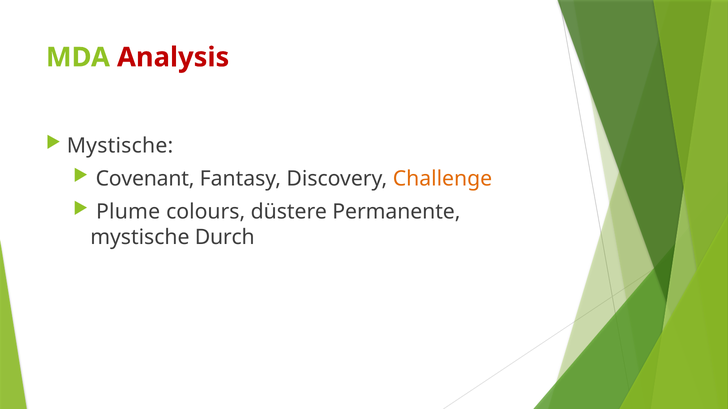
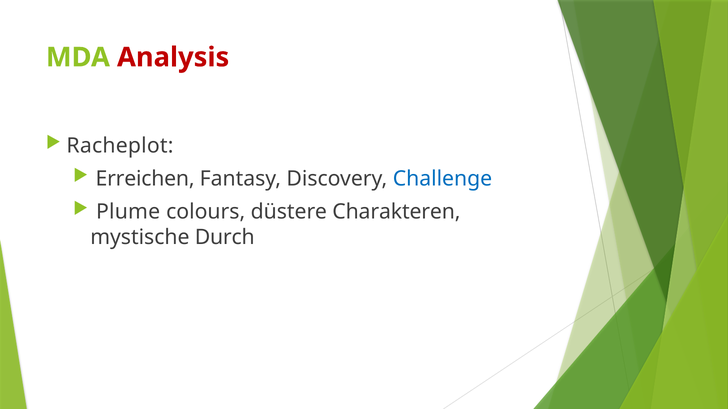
Mystische: Mystische -> Racheplot (120, 146)
Covenant: Covenant -> Erreichen (145, 179)
Challenge colour: orange -> blue (442, 179)
Permanente: Permanente -> Charakteren (396, 212)
